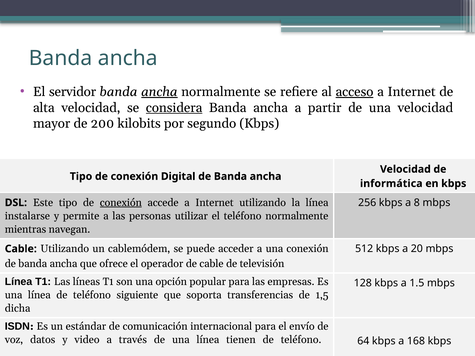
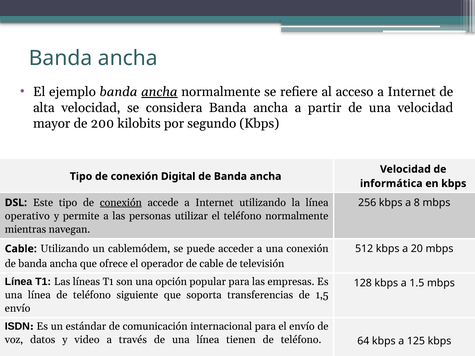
servidor: servidor -> ejemplo (73, 92)
acceso underline: present -> none (355, 92)
considera underline: present -> none (174, 108)
instalarse: instalarse -> operativo (27, 216)
dicha: dicha -> envío (18, 308)
168: 168 -> 125 (416, 341)
